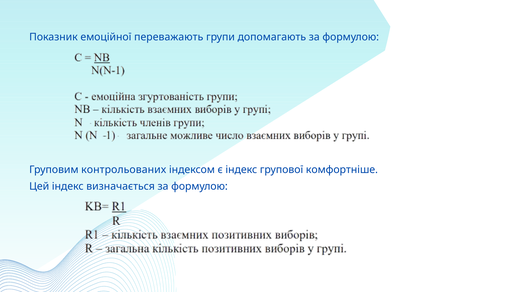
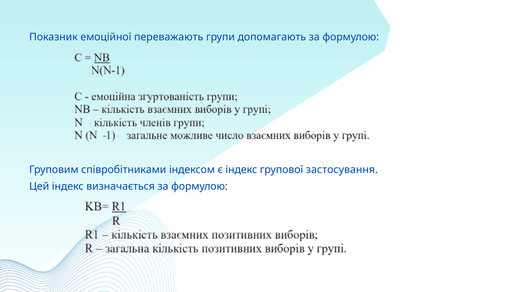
контрольованих: контрольованих -> співробітниками (124, 170)
комфортніше: комфортніше -> застосування (342, 170)
